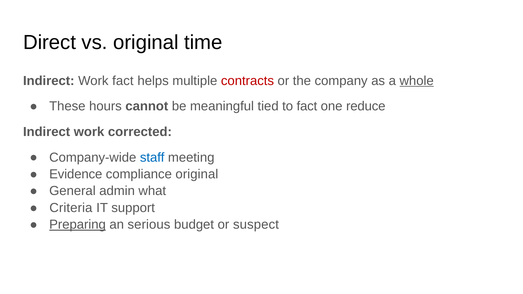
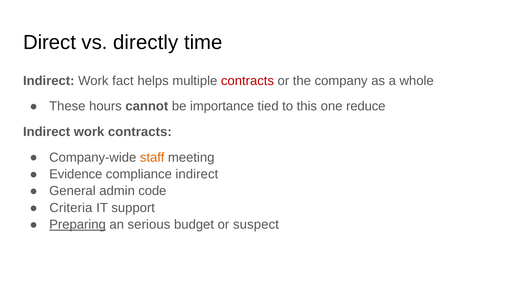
vs original: original -> directly (146, 42)
whole underline: present -> none (417, 81)
meaningful: meaningful -> importance (222, 106)
to fact: fact -> this (307, 106)
work corrected: corrected -> contracts (140, 132)
staff colour: blue -> orange (152, 157)
compliance original: original -> indirect (197, 174)
what: what -> code (152, 191)
